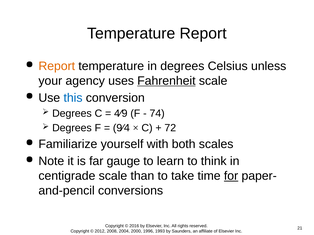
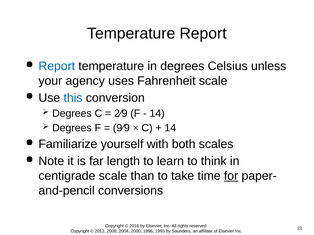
Report colour: orange -> blue (57, 66)
Fahrenheit underline: present -> none (166, 81)
4⁄9: 4⁄9 -> 2⁄9 (121, 114)
74: 74 -> 14 (157, 114)
9⁄4: 9⁄4 -> 9⁄9 (121, 128)
72: 72 -> 14 (170, 128)
gauge: gauge -> length (123, 162)
